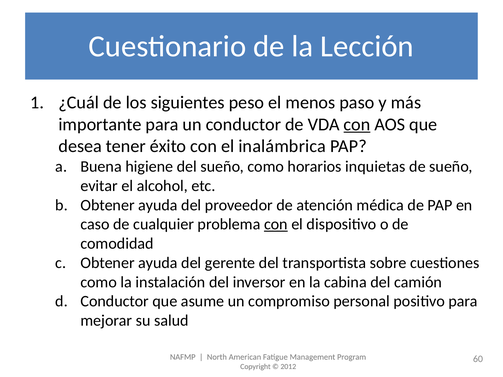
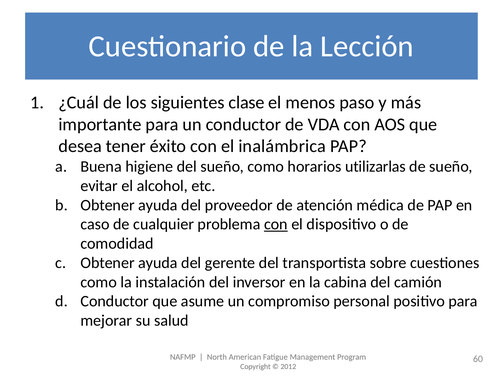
peso: peso -> clase (247, 103)
con underline: present -> none (357, 124)
inquietas: inquietas -> utilizarlas (375, 167)
